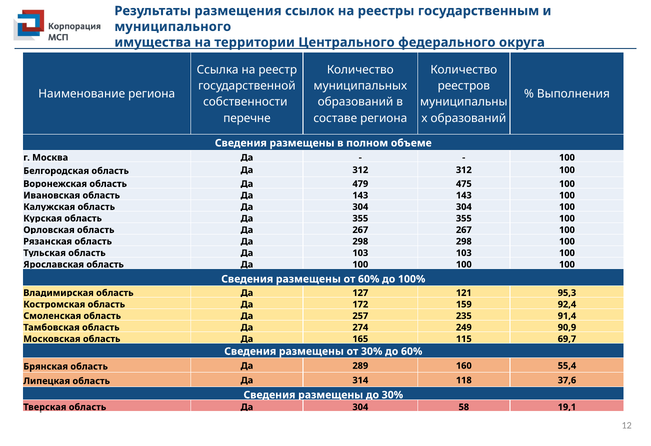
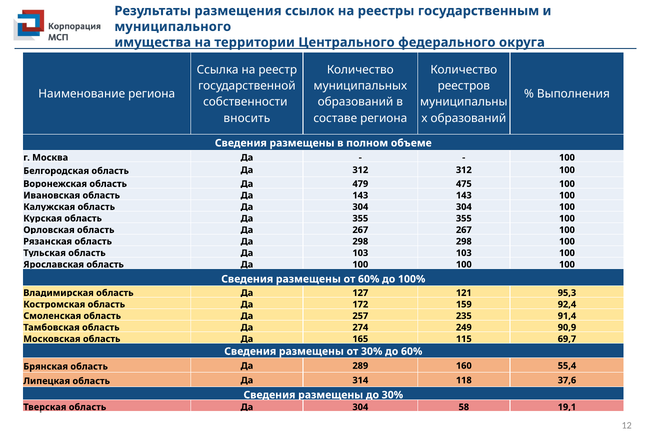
перечне: перечне -> вносить (247, 118)
